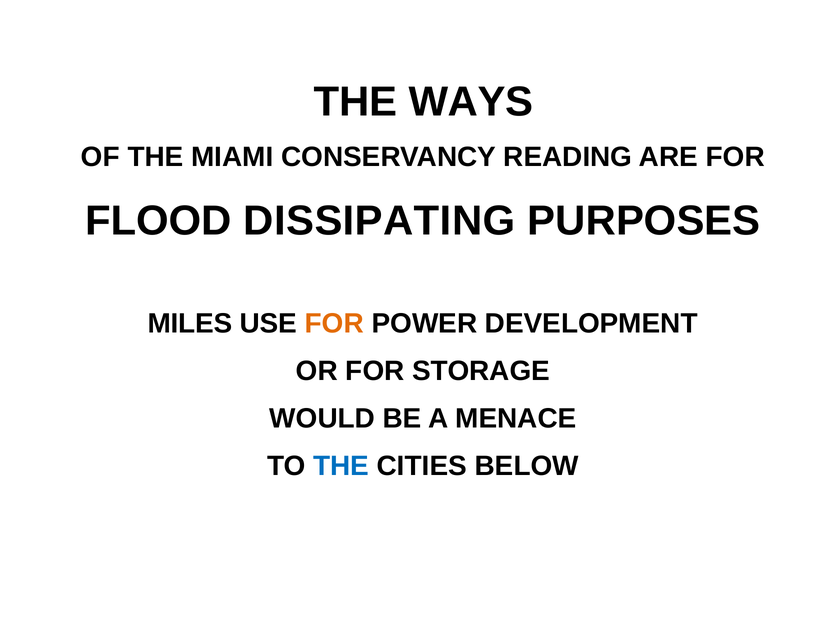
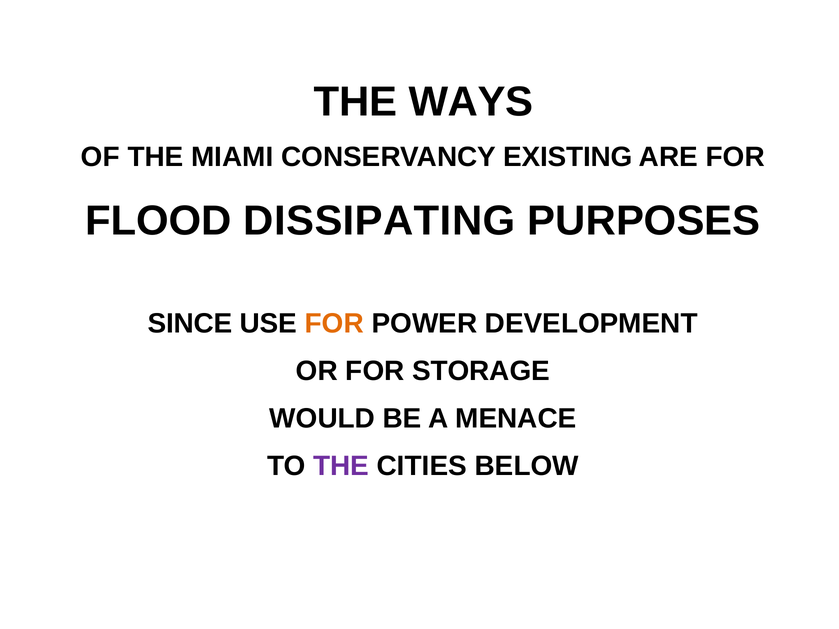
READING: READING -> EXISTING (568, 157)
MILES: MILES -> SINCE (190, 323)
THE colour: blue -> purple (341, 466)
